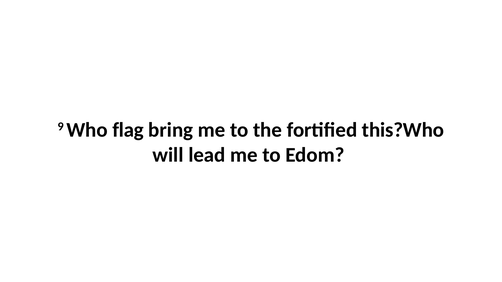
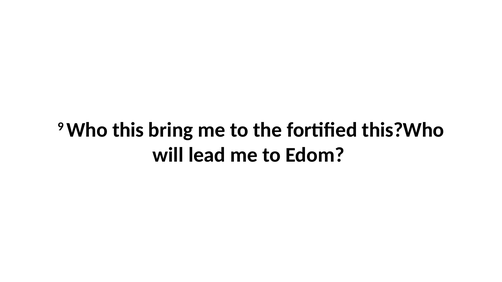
flag: flag -> this (128, 130)
